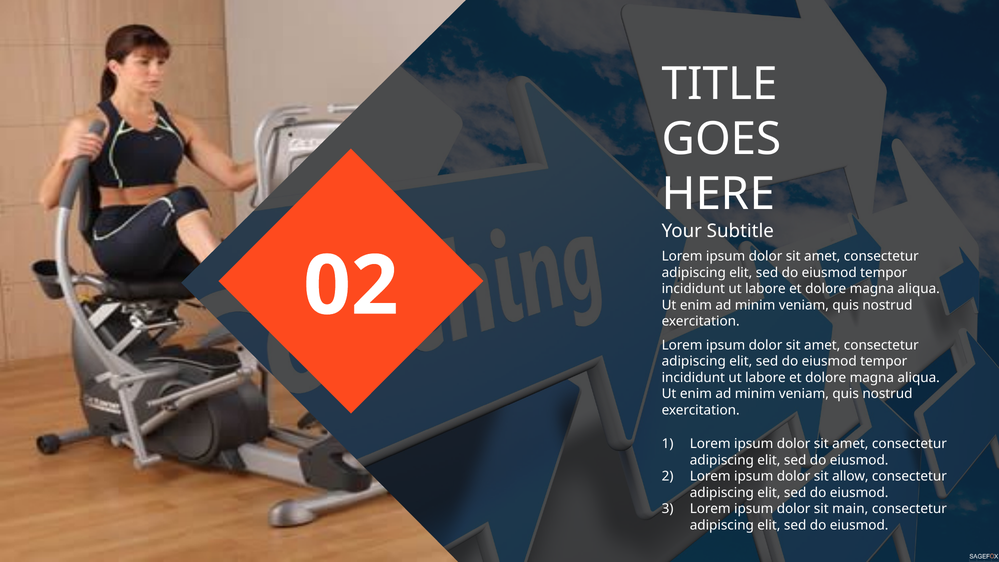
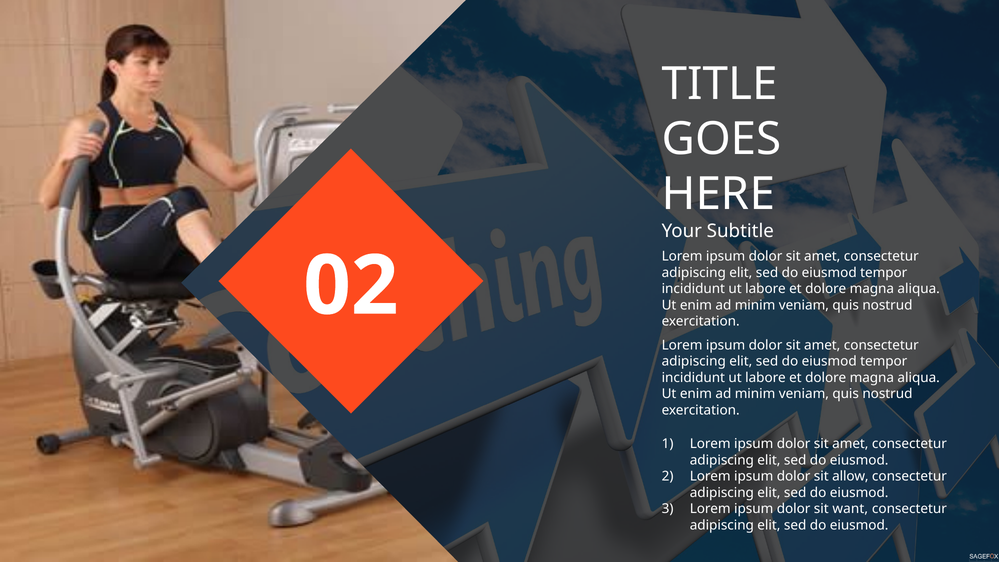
main: main -> want (850, 509)
